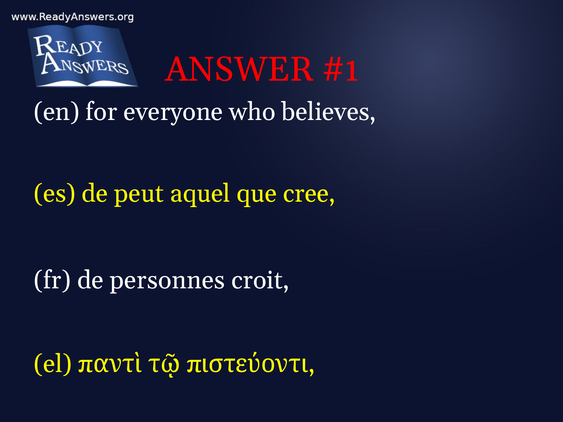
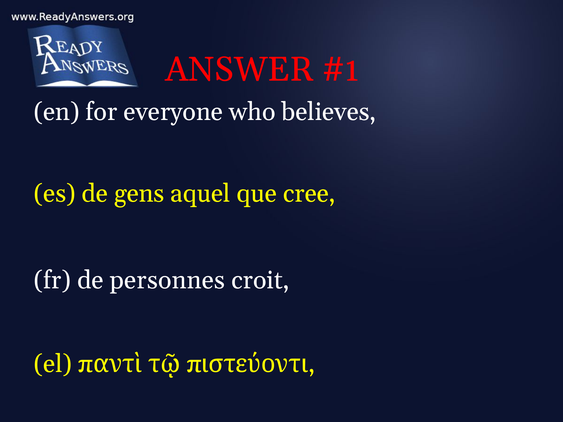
peut: peut -> gens (139, 194)
